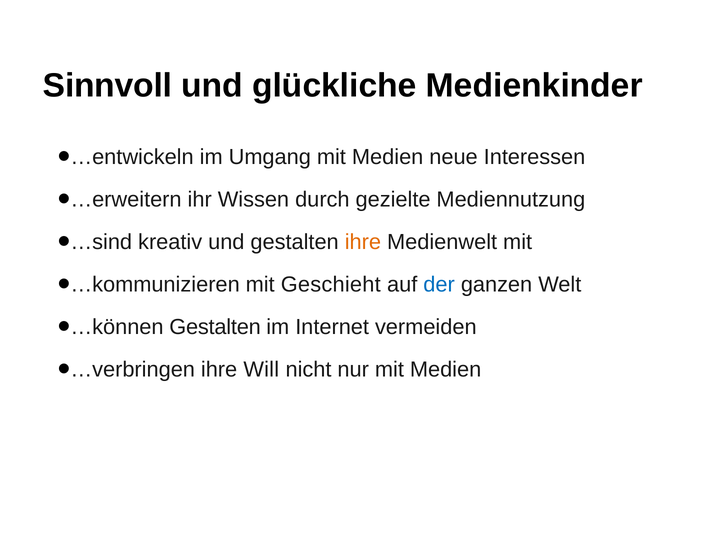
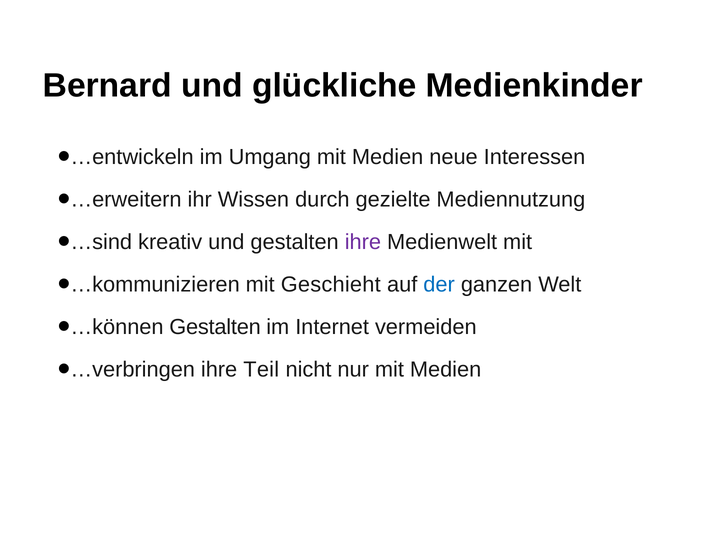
Sinnvoll: Sinnvoll -> Bernard (107, 86)
ihre colour: orange -> purple (363, 242)
Will: Will -> Teil (261, 370)
